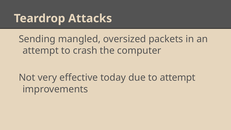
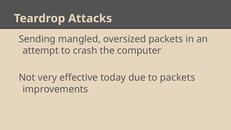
to attempt: attempt -> packets (178, 78)
